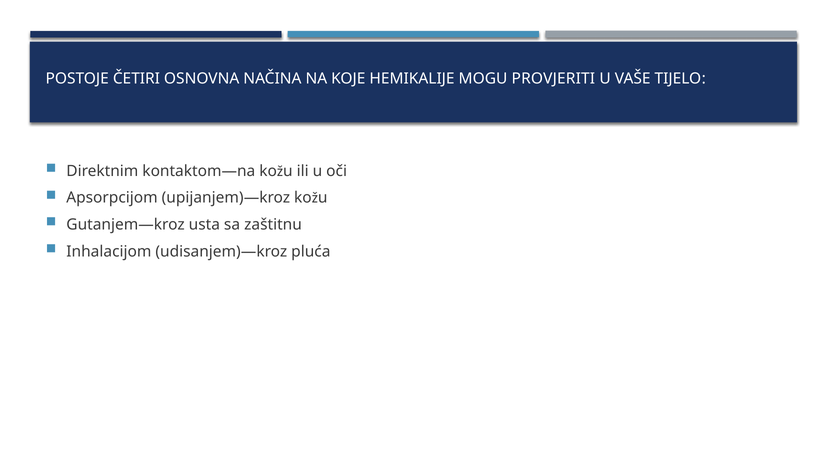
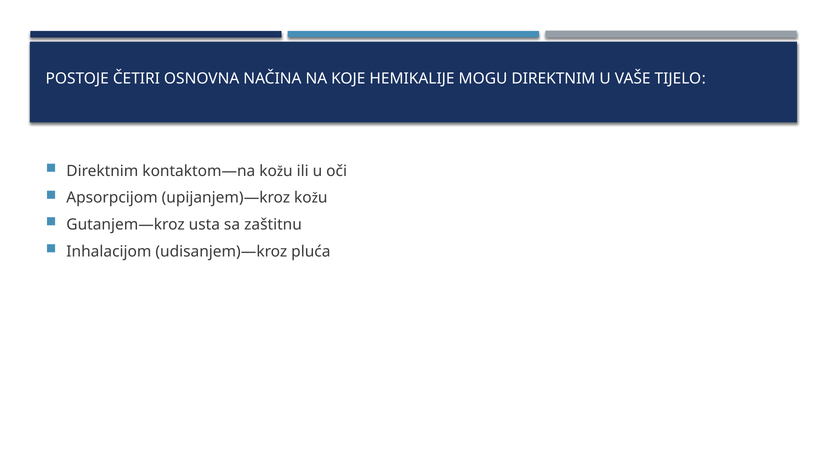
MOGU PROVJERITI: PROVJERITI -> DIREKTNIM (553, 79)
